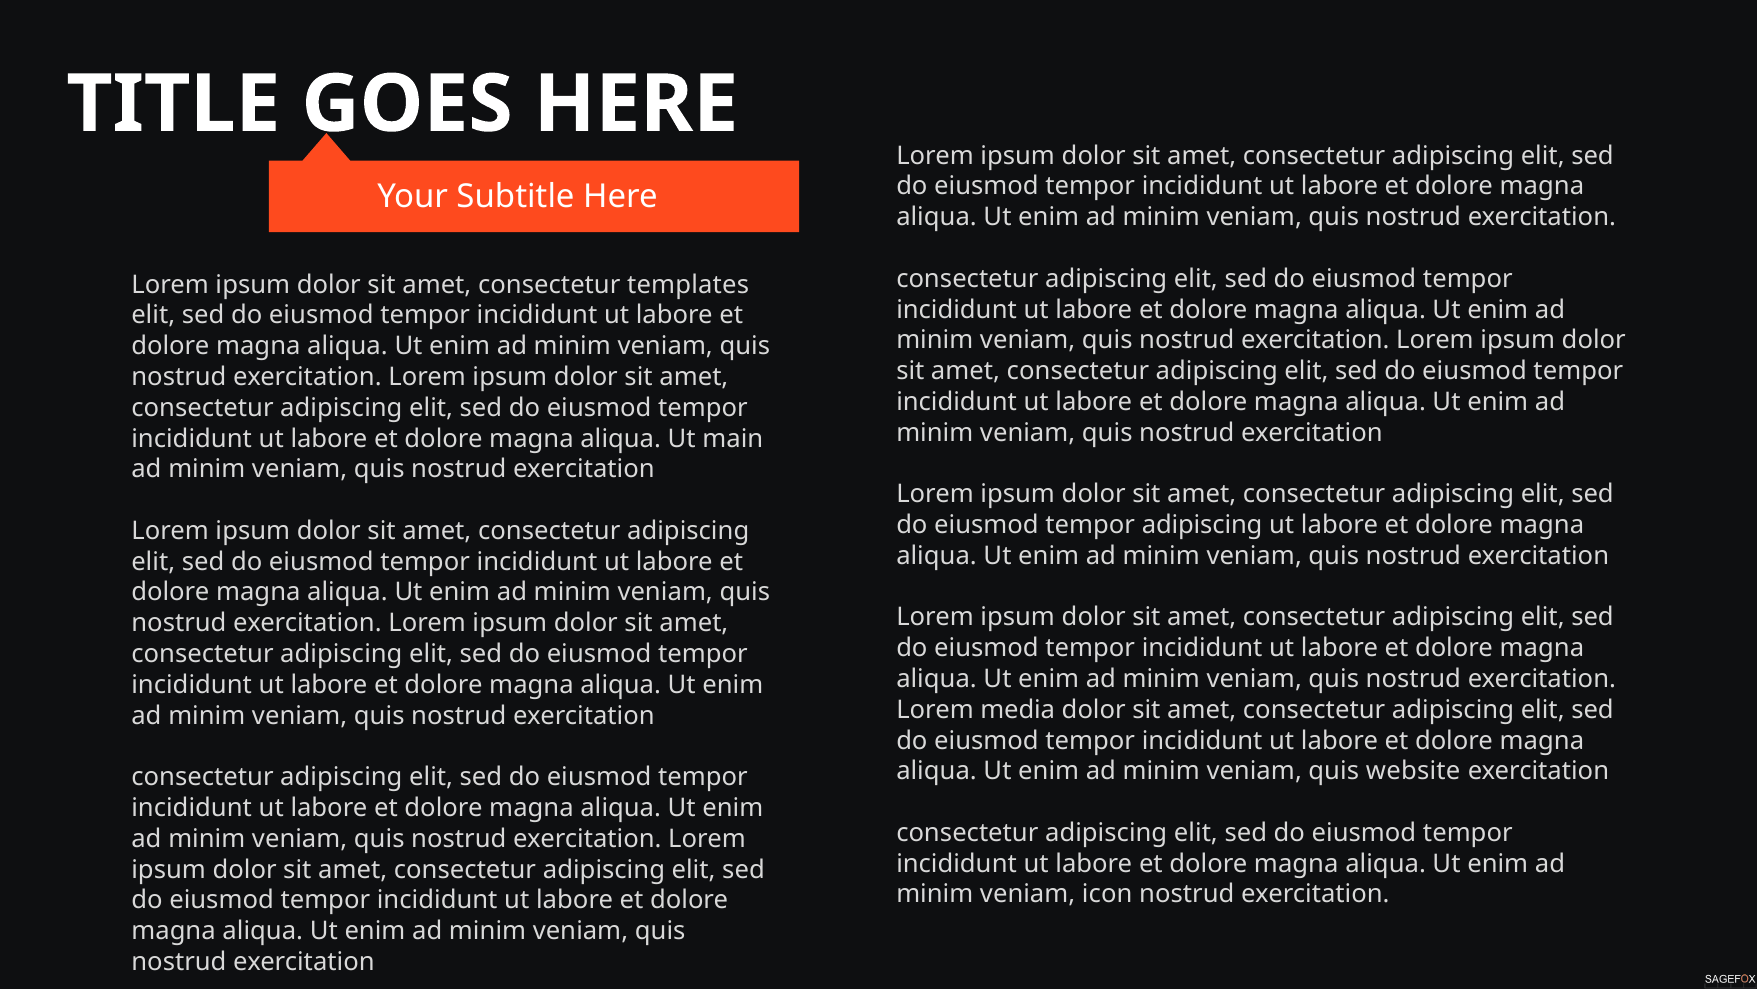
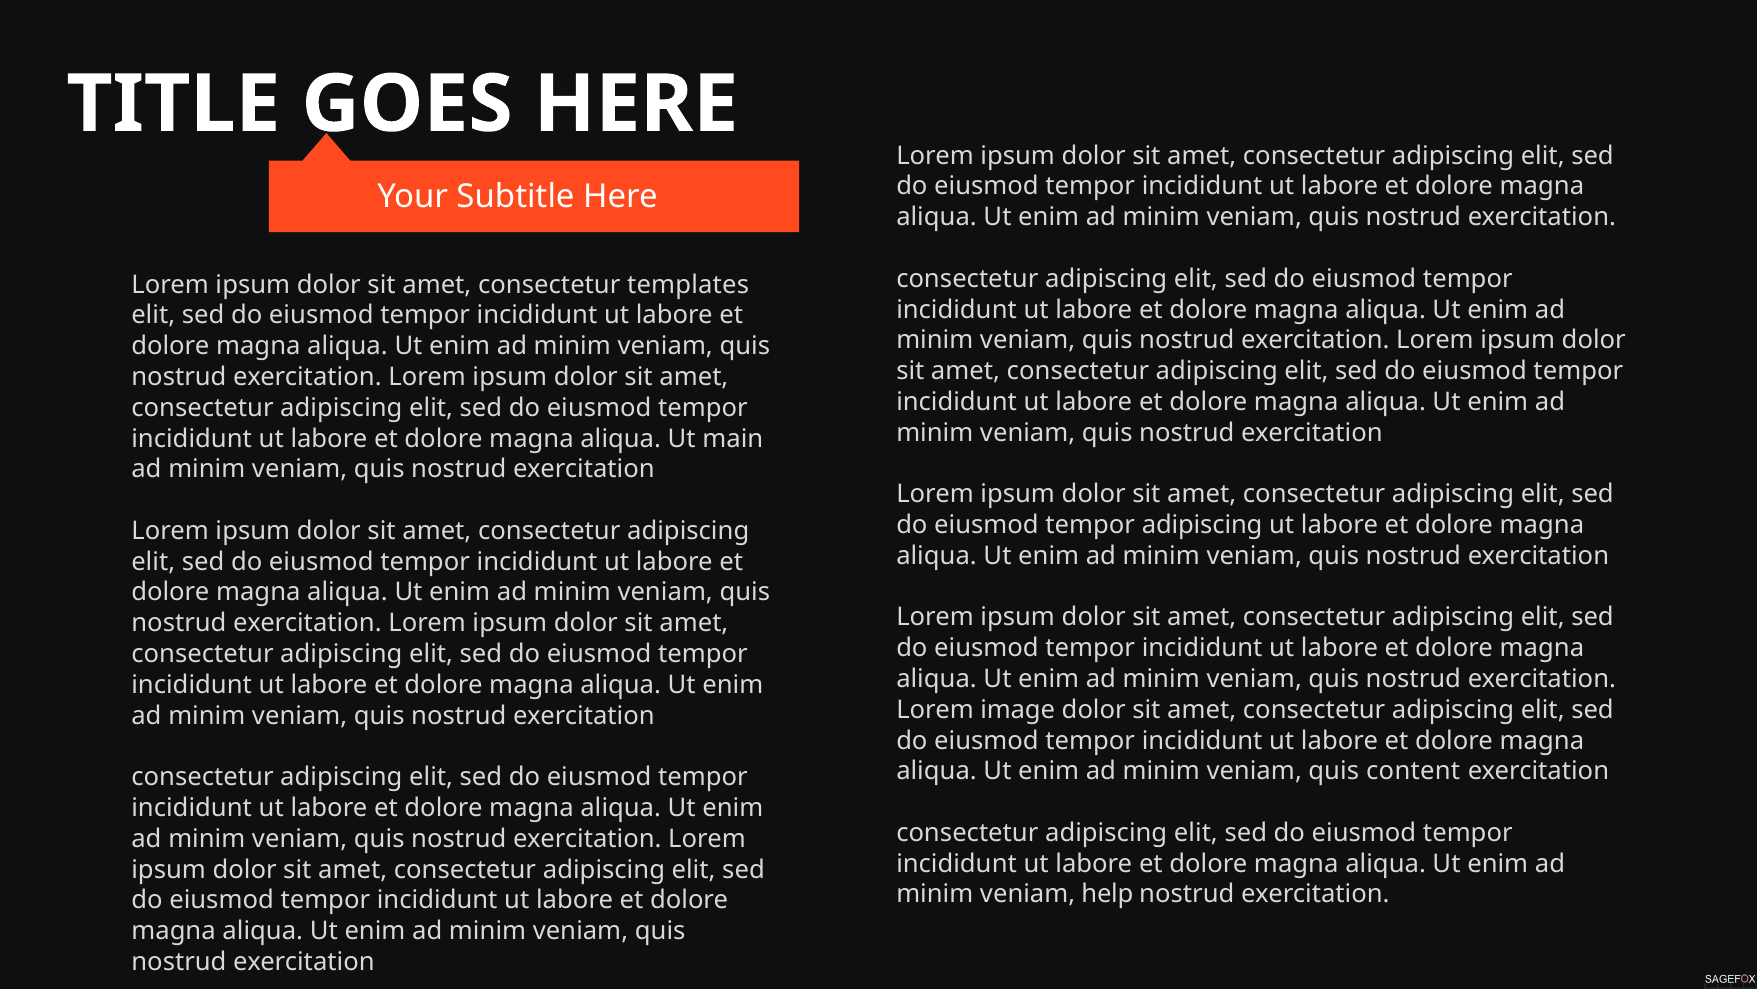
media: media -> image (1018, 709)
website: website -> content (1413, 771)
icon: icon -> help (1107, 894)
